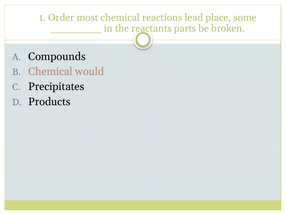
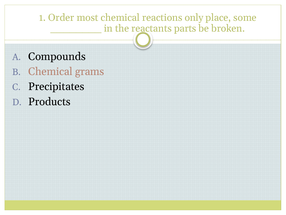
lead: lead -> only (194, 18)
would: would -> grams (90, 71)
